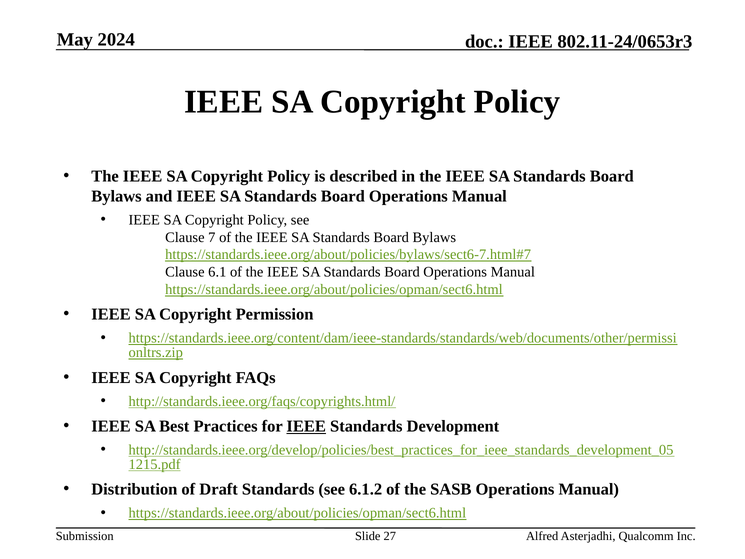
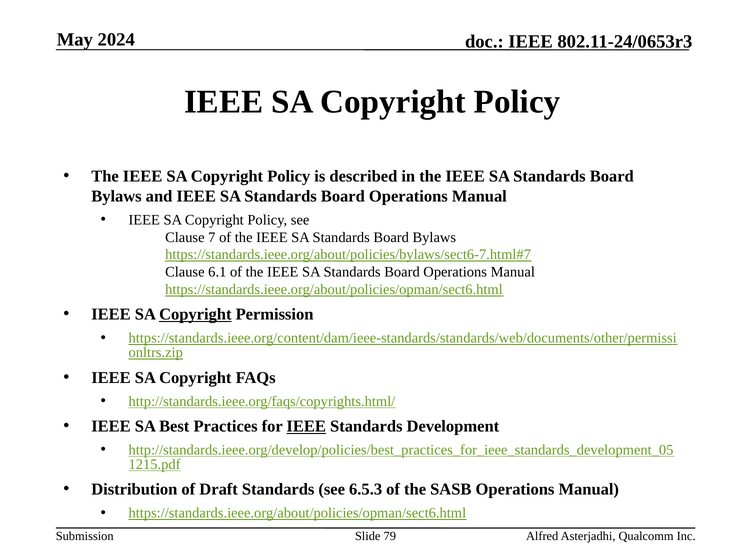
Copyright underline: none -> present (195, 314)
6.1.2: 6.1.2 -> 6.5.3 (366, 489)
27: 27 -> 79 (390, 536)
